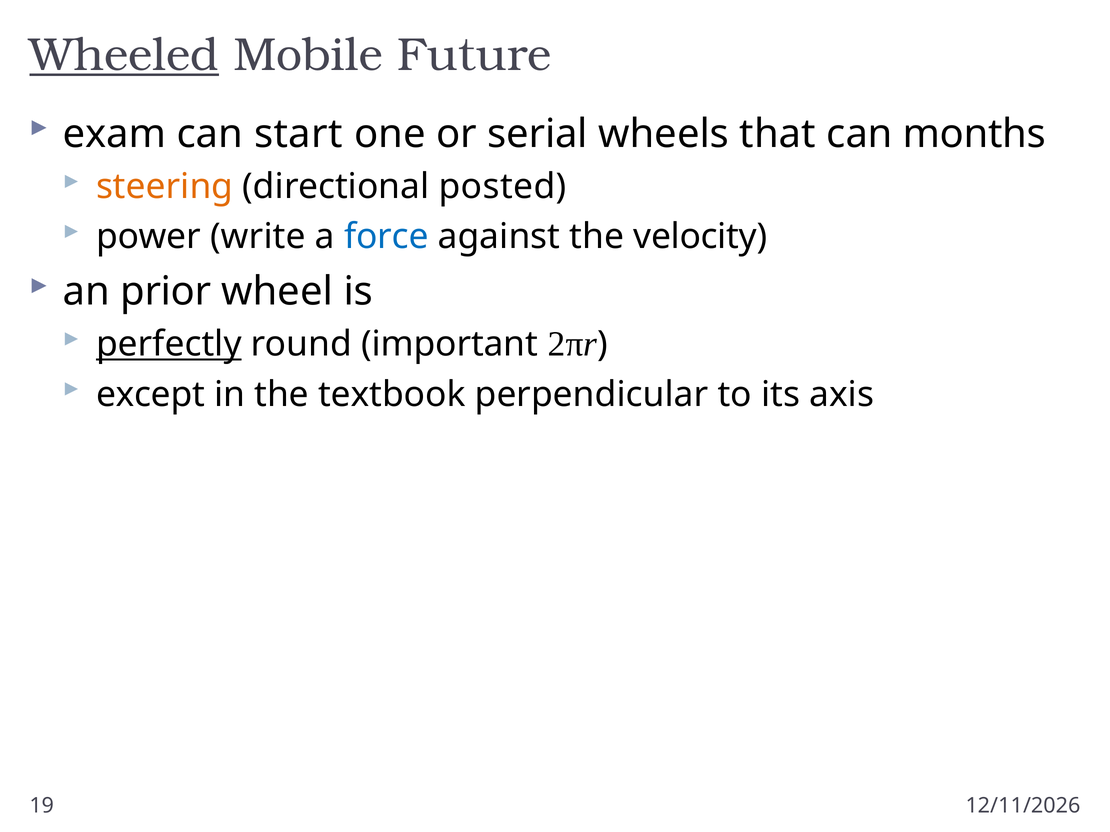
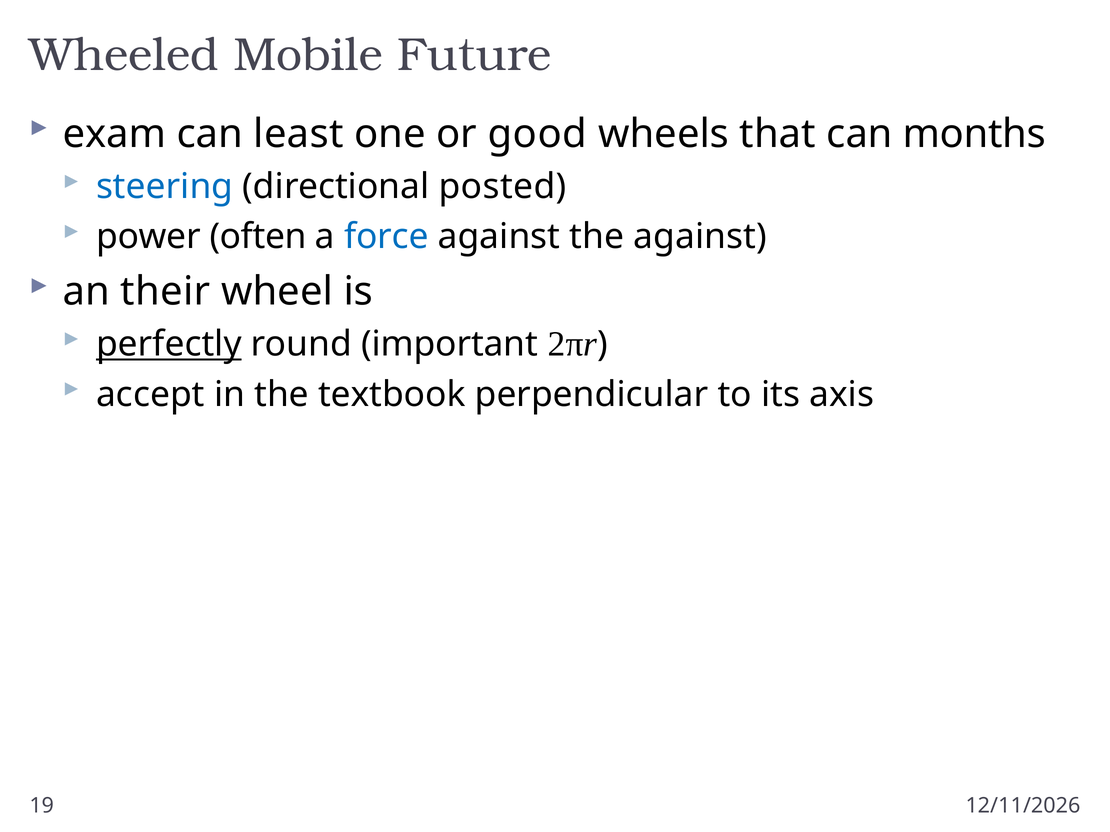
Wheeled underline: present -> none (124, 55)
start: start -> least (298, 134)
serial: serial -> good (537, 134)
steering colour: orange -> blue (165, 187)
write: write -> often (258, 237)
the velocity: velocity -> against (700, 237)
prior: prior -> their (165, 292)
except: except -> accept (150, 395)
